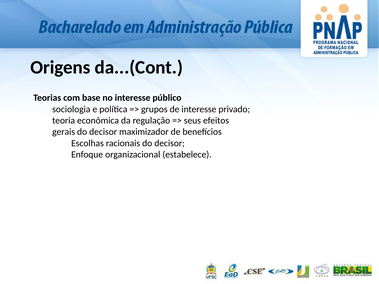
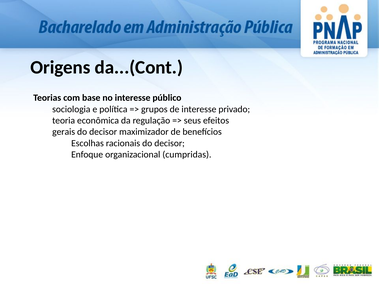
estabelece: estabelece -> cumpridas (187, 155)
